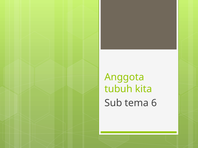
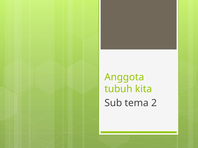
6: 6 -> 2 (154, 103)
